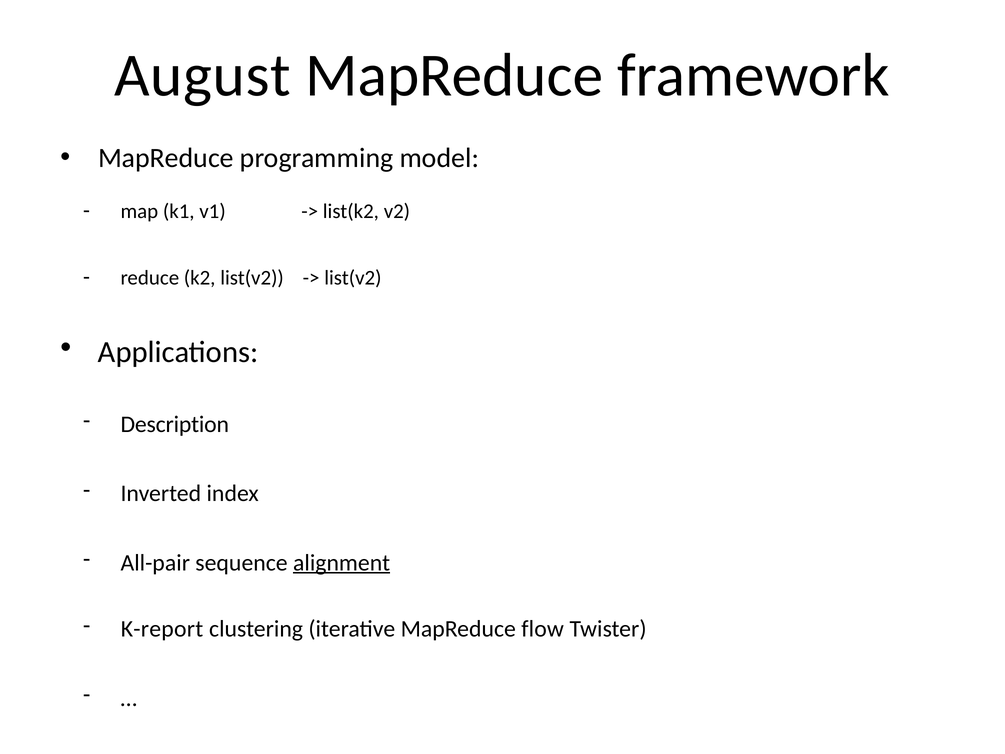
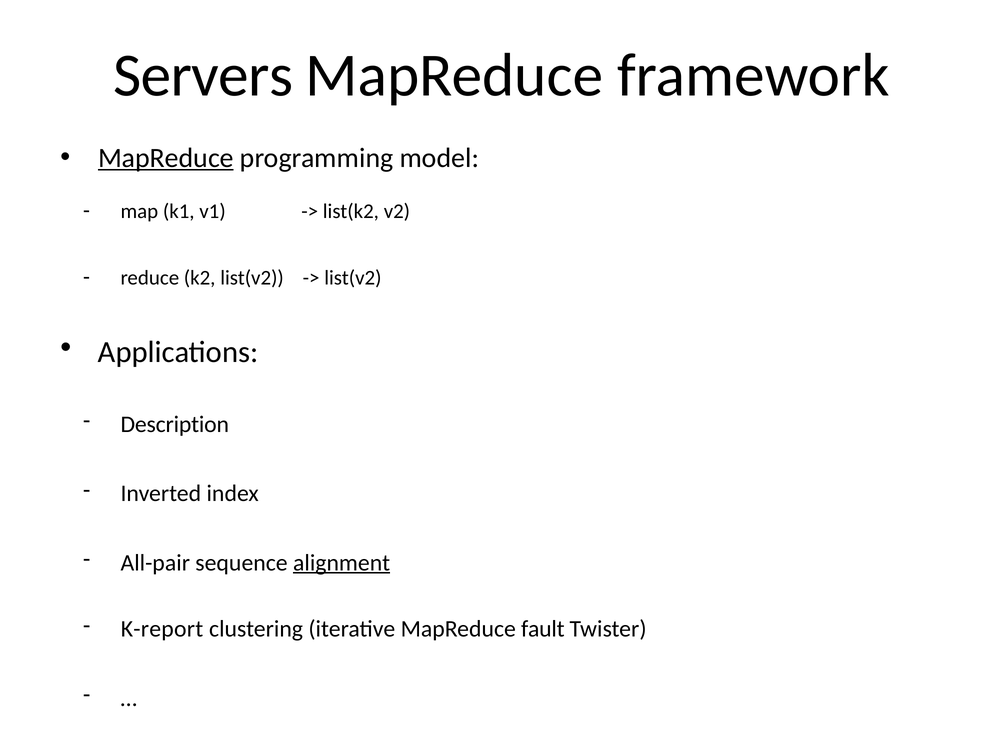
August: August -> Servers (203, 75)
MapReduce underline: none -> present (166, 158)
flow: flow -> fault (543, 629)
